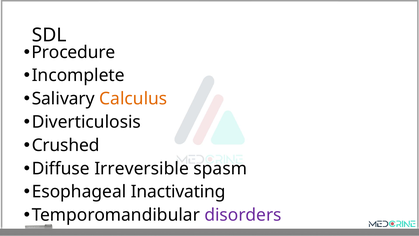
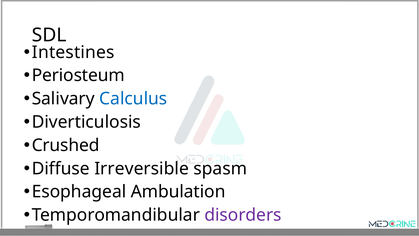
Procedure: Procedure -> Intestines (73, 52)
Incomplete: Incomplete -> Periosteum (78, 75)
Calculus colour: orange -> blue (133, 99)
Inactivating: Inactivating -> Ambulation (178, 192)
